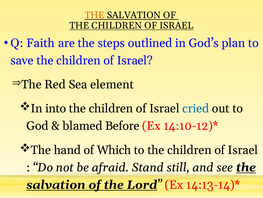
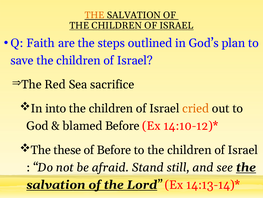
element: element -> sacrifice (112, 84)
cried colour: blue -> orange (196, 108)
hand: hand -> these (67, 149)
of Which: Which -> Before (114, 149)
